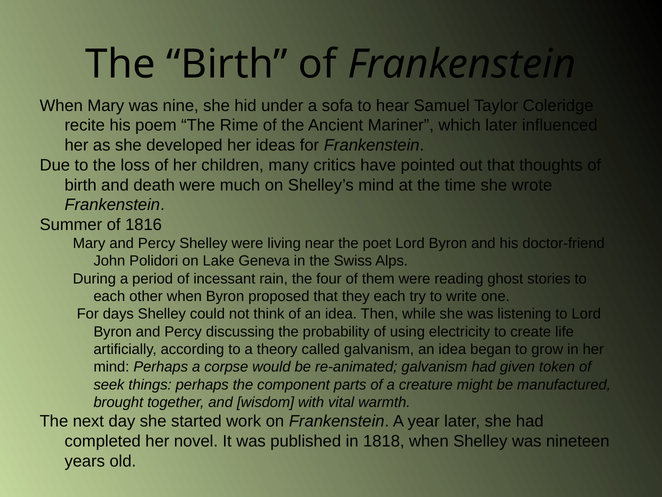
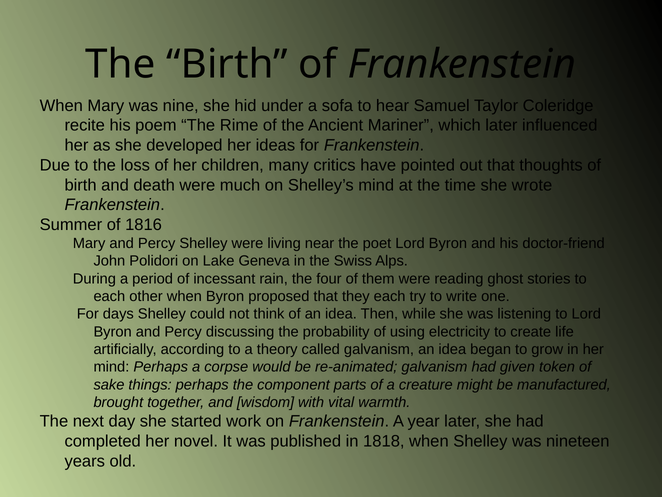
seek: seek -> sake (109, 384)
